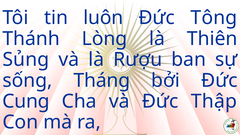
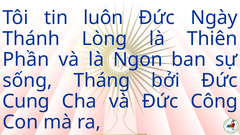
Tông: Tông -> Ngày (214, 18)
Sủng: Sủng -> Phần (26, 60)
Rượu: Rượu -> Ngon (138, 60)
Thập: Thập -> Công (214, 101)
